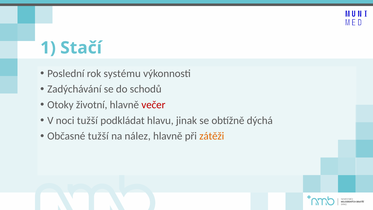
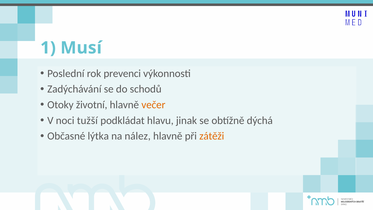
Stačí: Stačí -> Musí (81, 48)
systému: systému -> prevenci (122, 73)
večer colour: red -> orange (153, 105)
Občasné tužší: tužší -> lýtka (98, 136)
